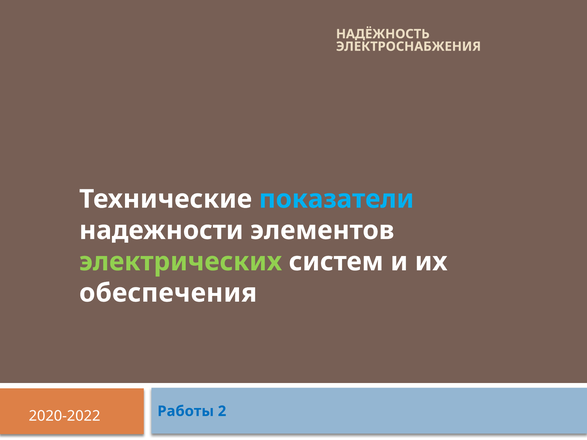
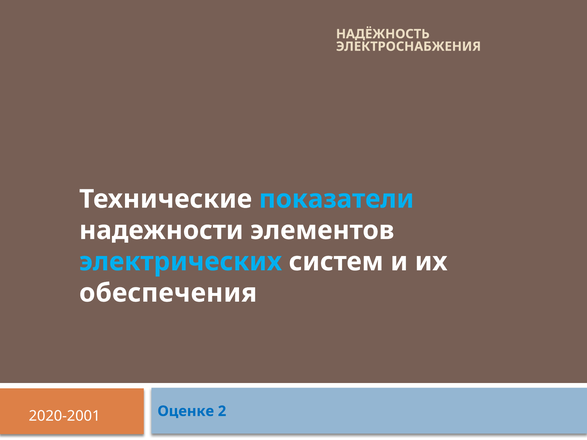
электрических colour: light green -> light blue (181, 262)
Работы: Работы -> Оценке (186, 411)
2020-2022: 2020-2022 -> 2020-2001 (65, 416)
